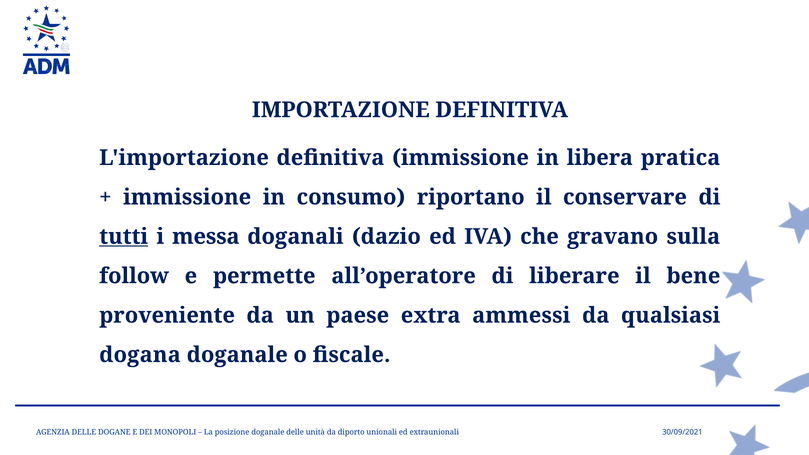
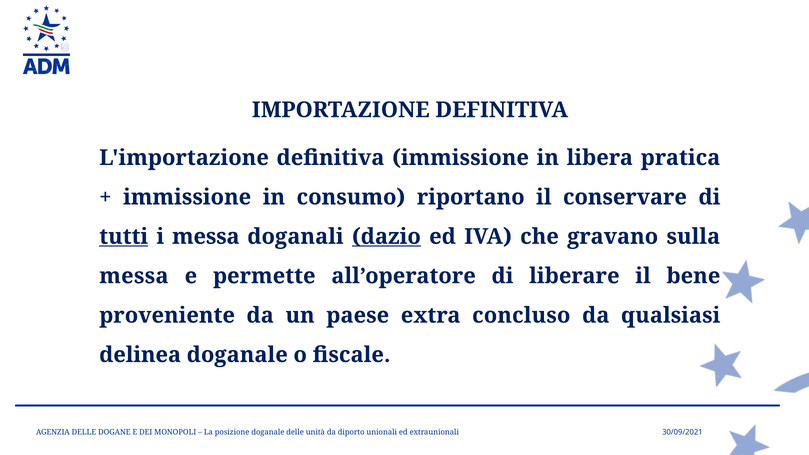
dazio underline: none -> present (386, 237)
follow: follow -> messa (134, 276)
ammessi: ammessi -> concluso (521, 315)
dogana: dogana -> delinea (140, 355)
